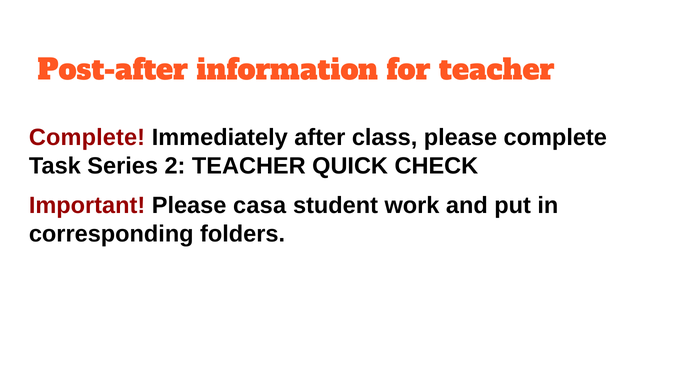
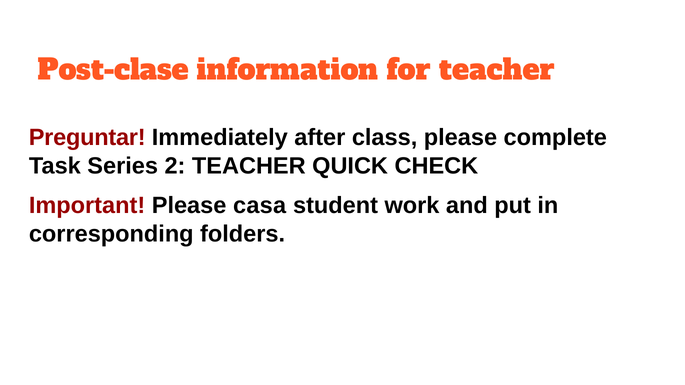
Post-after: Post-after -> Post-clase (113, 70)
Complete: Complete -> Preguntar (87, 138)
